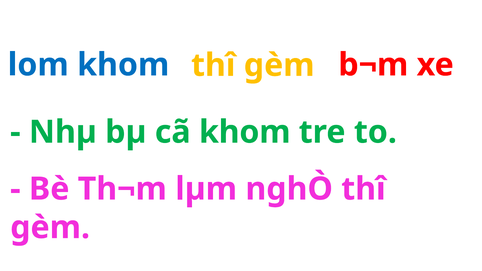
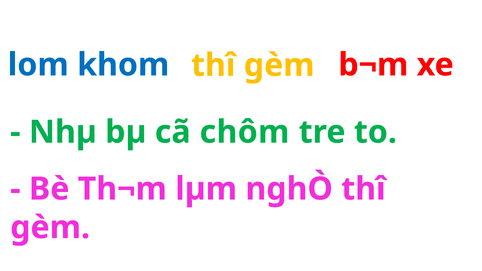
cã khom: khom -> chôm (245, 132)
